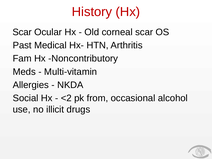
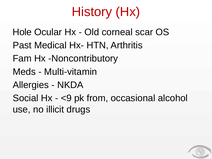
Scar: Scar -> Hole (22, 32)
<2: <2 -> <9 (66, 98)
